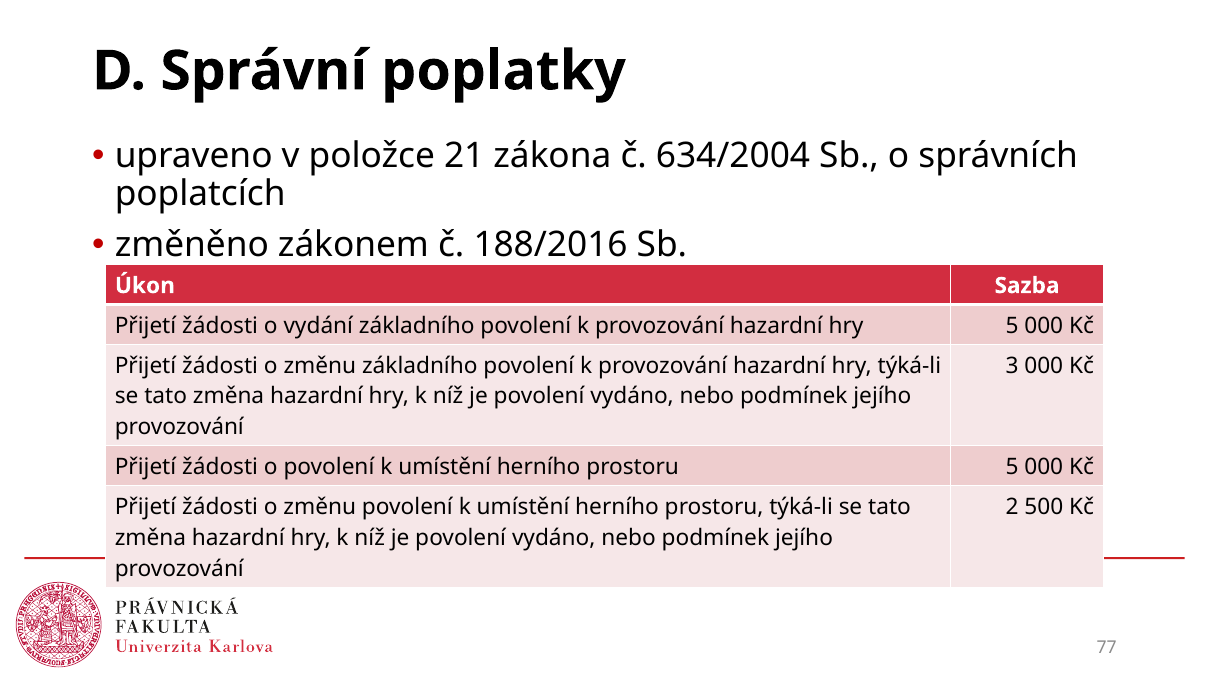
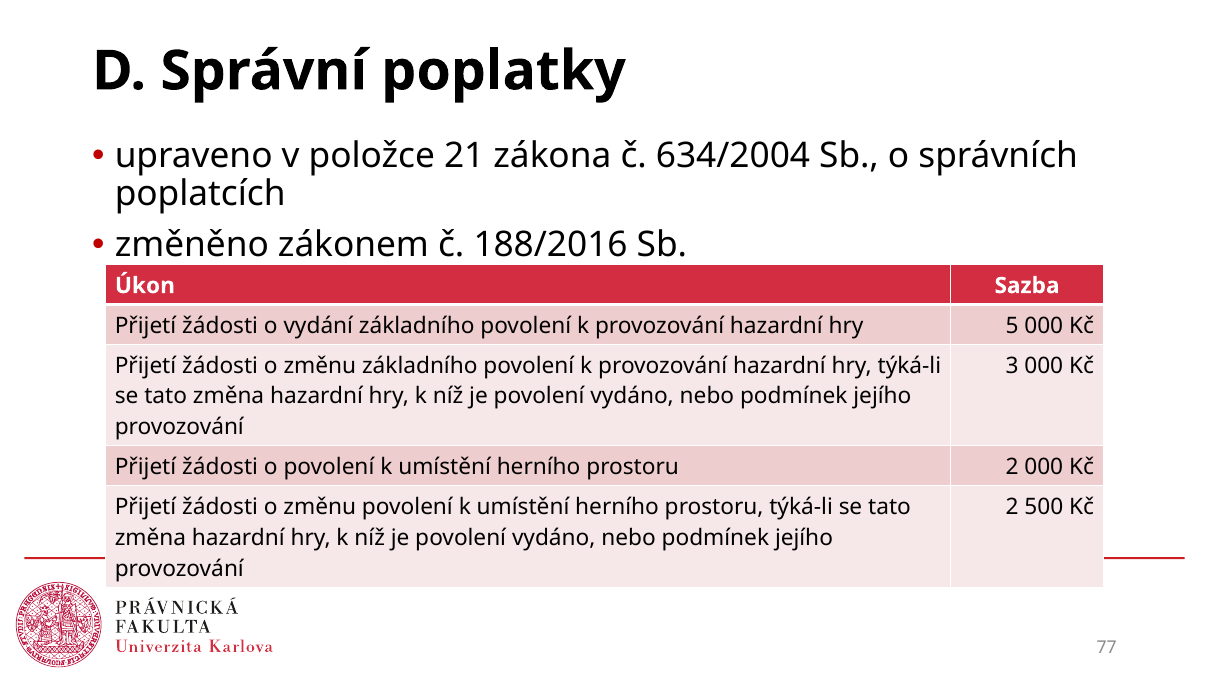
prostoru 5: 5 -> 2 (1012, 467)
